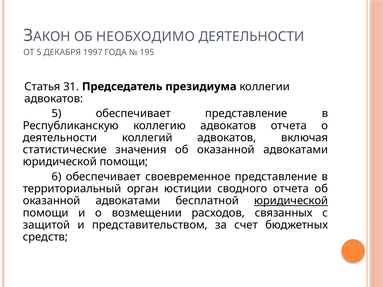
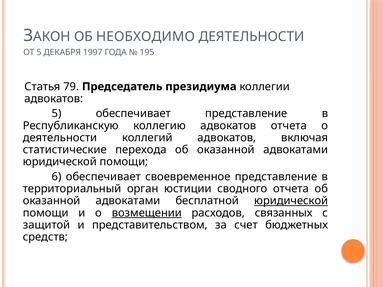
31: 31 -> 79 (71, 87)
значения: значения -> перехода (141, 150)
возмещении underline: none -> present (147, 213)
